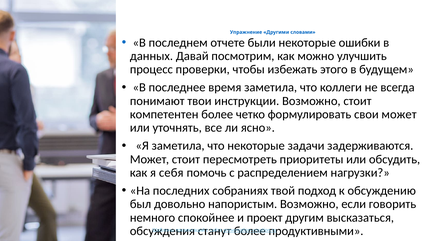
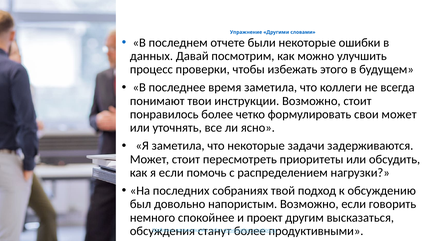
компетентен: компетентен -> понравилось (164, 115)
я себя: себя -> если (171, 173)
